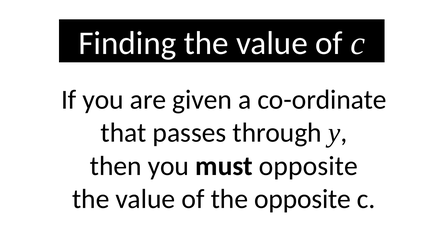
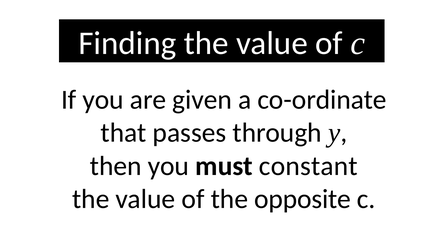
must opposite: opposite -> constant (308, 166)
